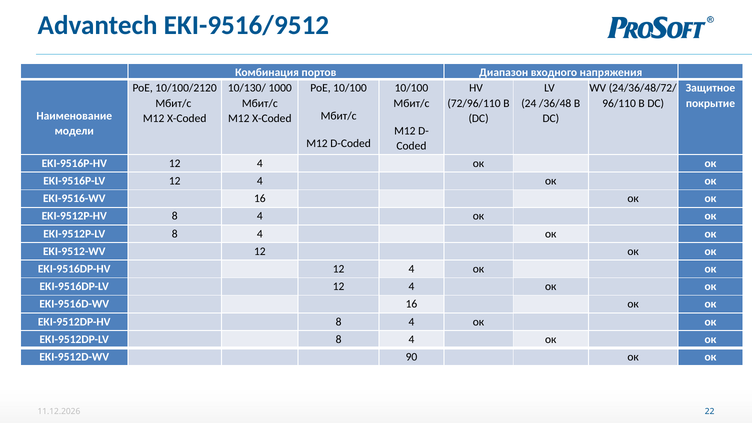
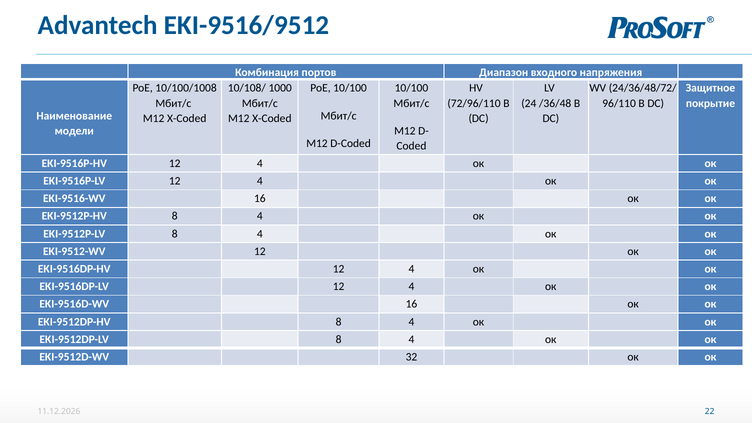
10/100/2120: 10/100/2120 -> 10/100/1008 (186, 88)
10/130/: 10/130/ -> 10/108/ (247, 88)
90: 90 -> 32 (411, 357)
